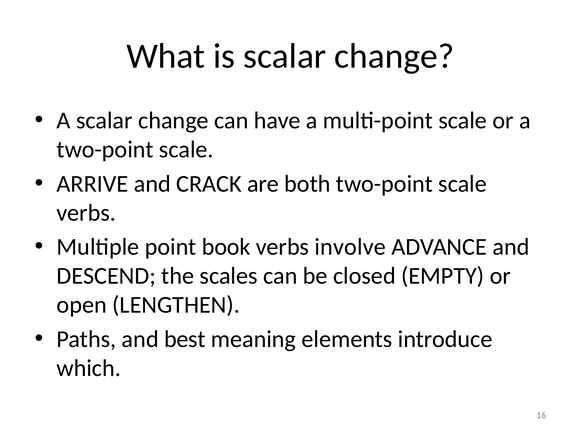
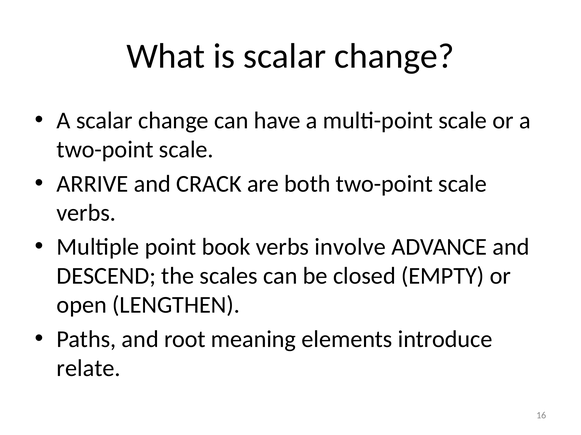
best: best -> root (185, 340)
which: which -> relate (89, 369)
